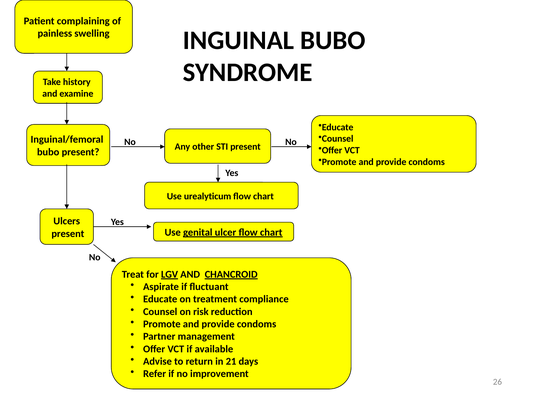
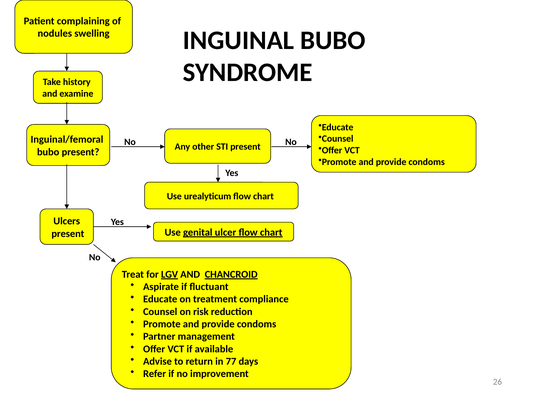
painless: painless -> nodules (55, 34)
21: 21 -> 77 (231, 362)
